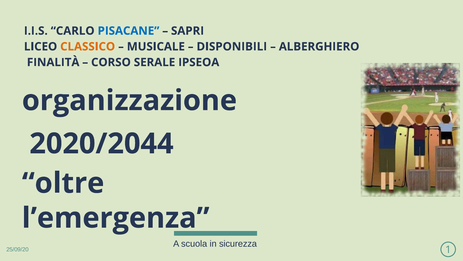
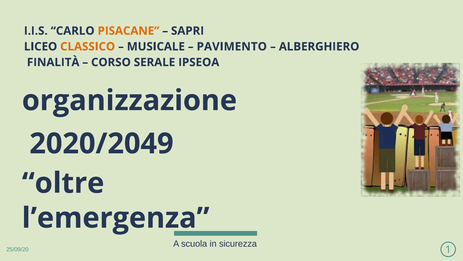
PISACANE colour: blue -> orange (128, 31)
DISPONIBILI: DISPONIBILI -> PAVIMENTO (232, 47)
2020/2044: 2020/2044 -> 2020/2049 (101, 143)
